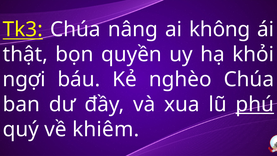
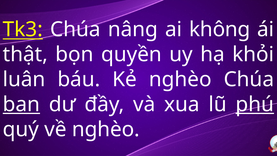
ngợi: ngợi -> luân (24, 79)
ban underline: none -> present (21, 104)
về khiêm: khiêm -> nghèo (106, 129)
